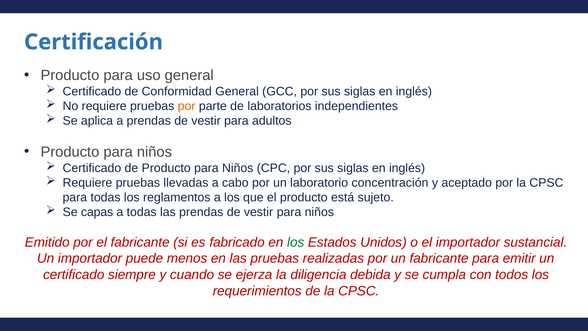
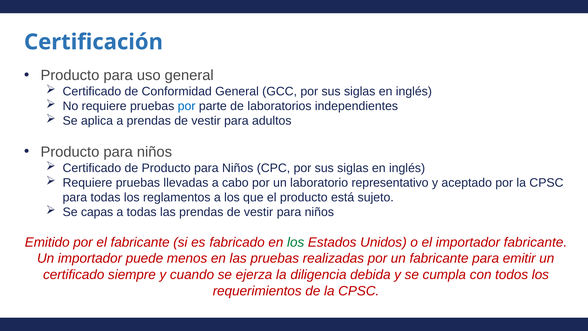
por colour: orange -> blue (187, 106)
concentración: concentración -> representativo (390, 183)
importador sustancial: sustancial -> fabricante (535, 242)
